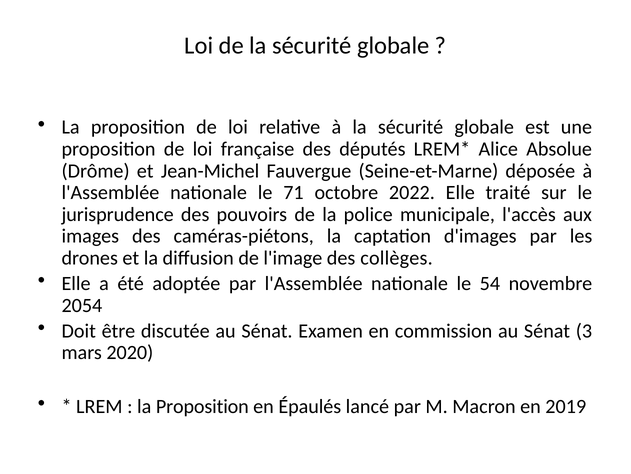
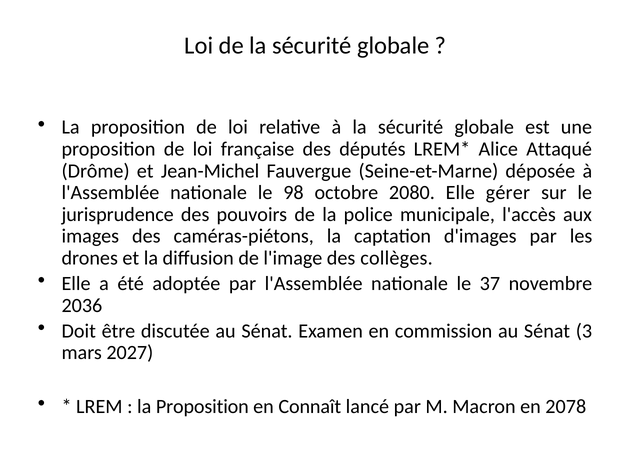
Absolue: Absolue -> Attaqué (559, 149)
71: 71 -> 98 (293, 192)
2022: 2022 -> 2080 (412, 192)
traité: traité -> gérer (508, 192)
54: 54 -> 37 (490, 283)
2054: 2054 -> 2036 (82, 305)
2020: 2020 -> 2027 (130, 352)
Épaulés: Épaulés -> Connaît (310, 406)
2019: 2019 -> 2078 (566, 406)
